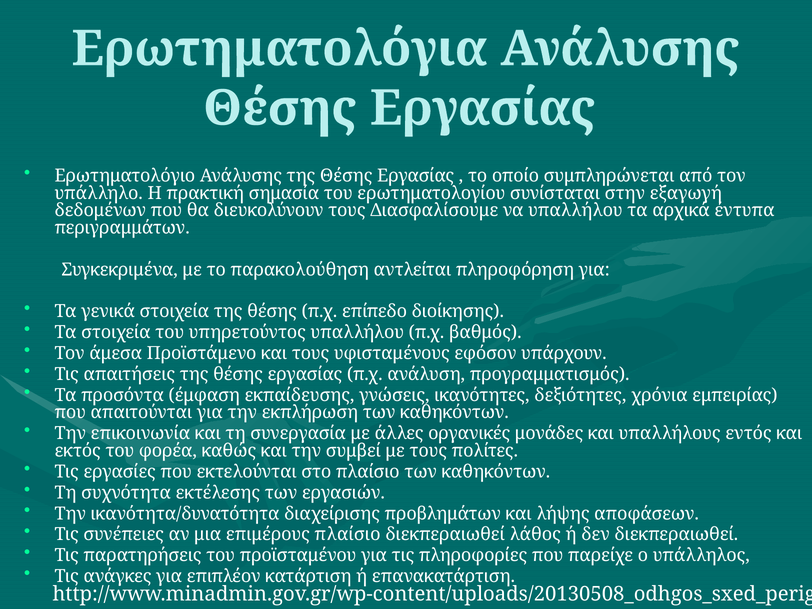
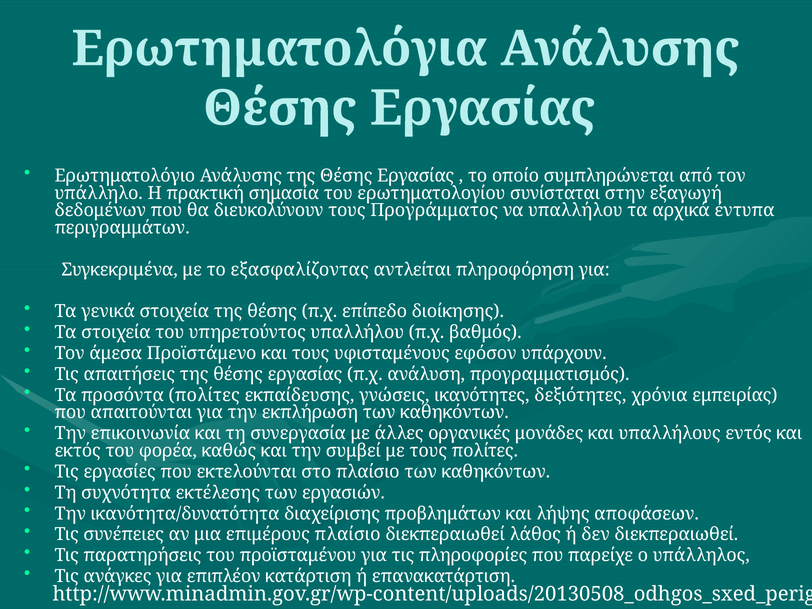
Διασφαλίσουμε: Διασφαλίσουμε -> Προγράμματος (434, 210)
παρακολούθηση: παρακολούθηση -> εξασφαλίζοντας (300, 270)
προσόντα έμφαση: έμφαση -> πολίτες (204, 395)
